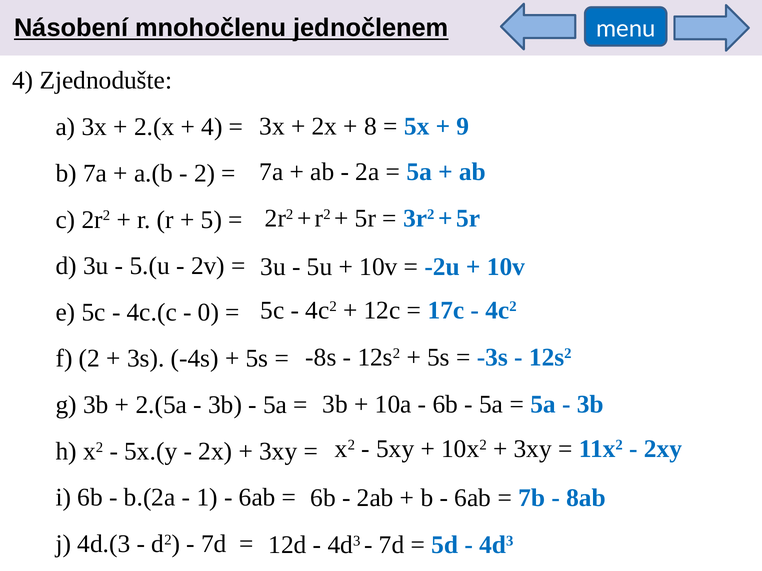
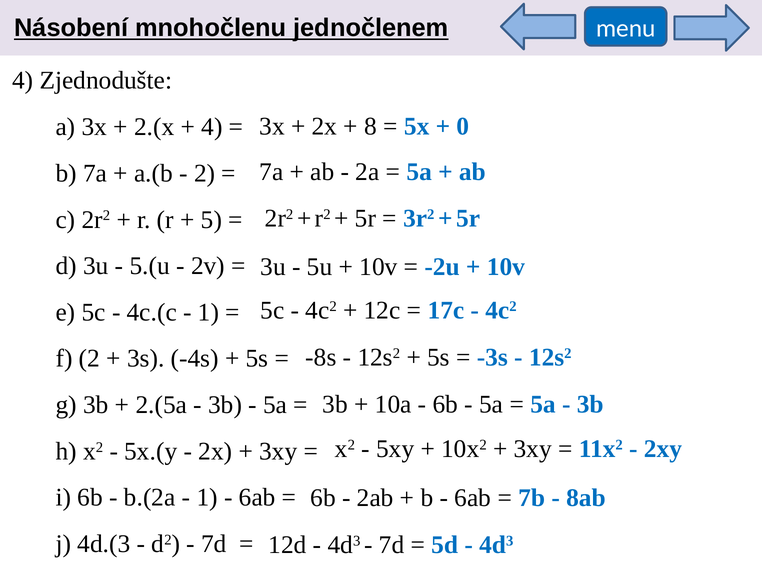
9: 9 -> 0 (463, 126)
0: 0 -> 1 (209, 313)
